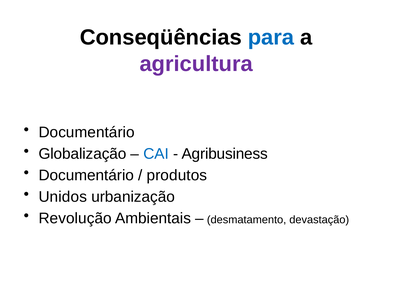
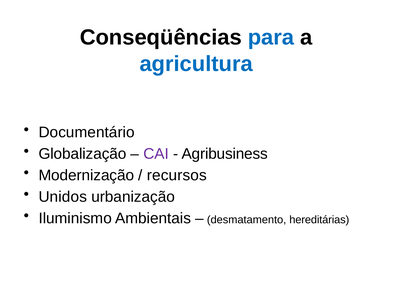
agricultura colour: purple -> blue (196, 64)
CAI colour: blue -> purple (156, 154)
Documentário: Documentário -> Modernização (86, 175)
produtos: produtos -> recursos (177, 175)
Revolução: Revolução -> Iluminismo (75, 219)
devastação: devastação -> hereditárias (319, 220)
